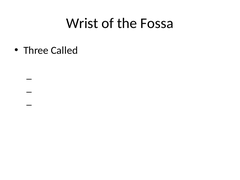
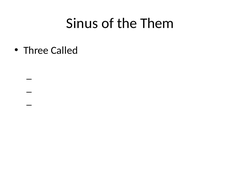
Wrist: Wrist -> Sinus (82, 23)
Fossa: Fossa -> Them (157, 23)
